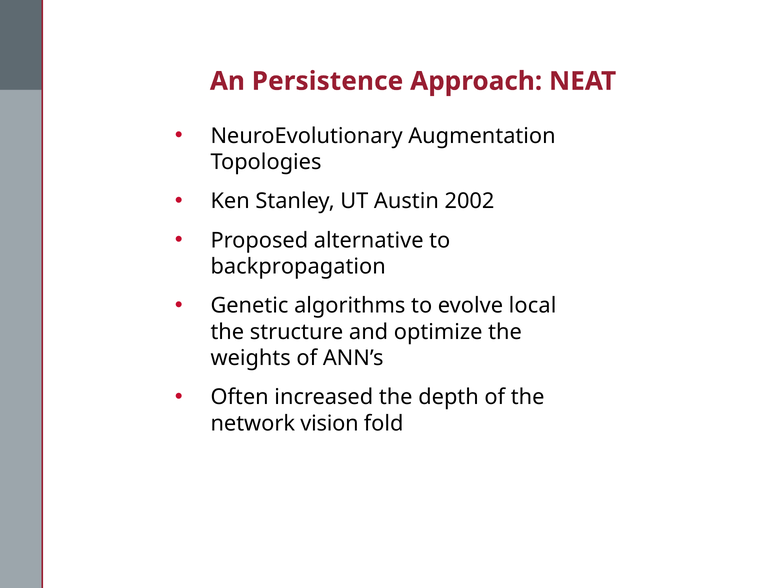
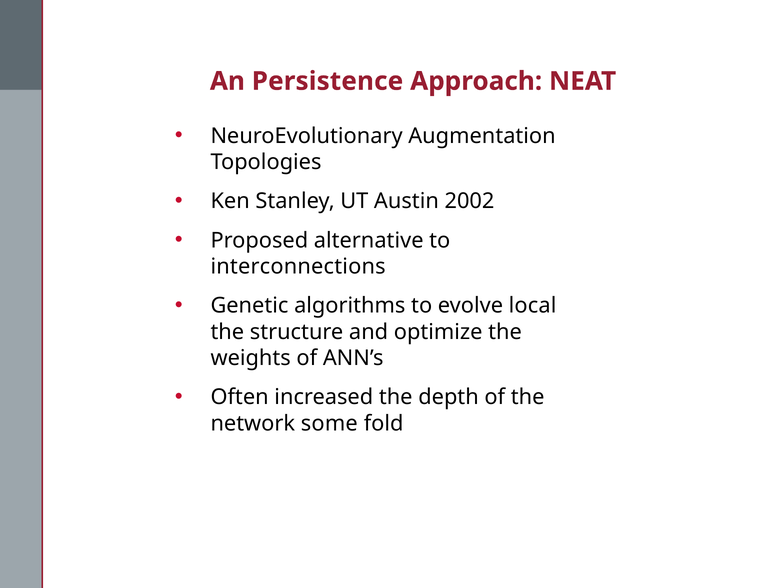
backpropagation: backpropagation -> interconnections (298, 266)
vision: vision -> some (329, 423)
